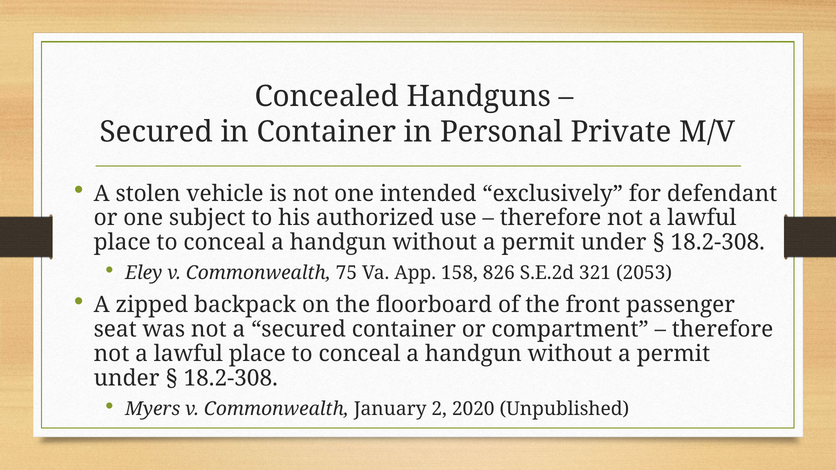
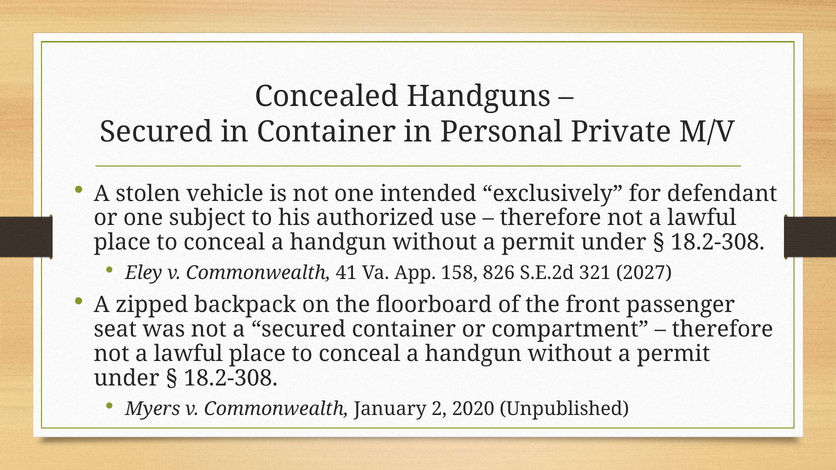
75: 75 -> 41 (346, 273)
2053: 2053 -> 2027 (644, 273)
